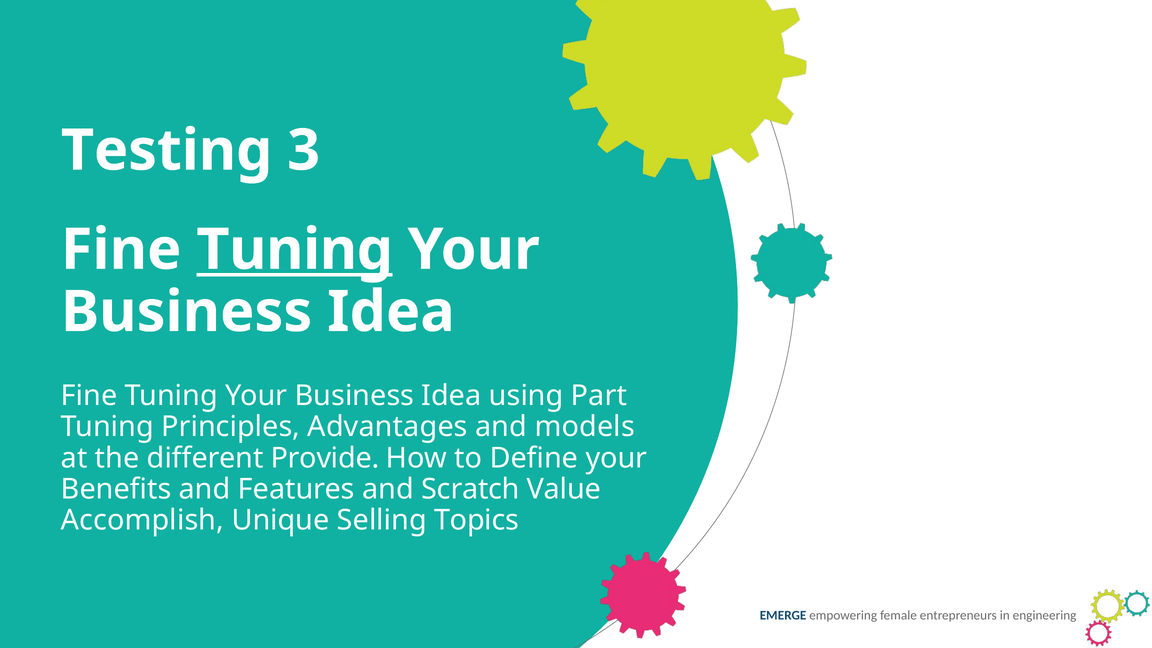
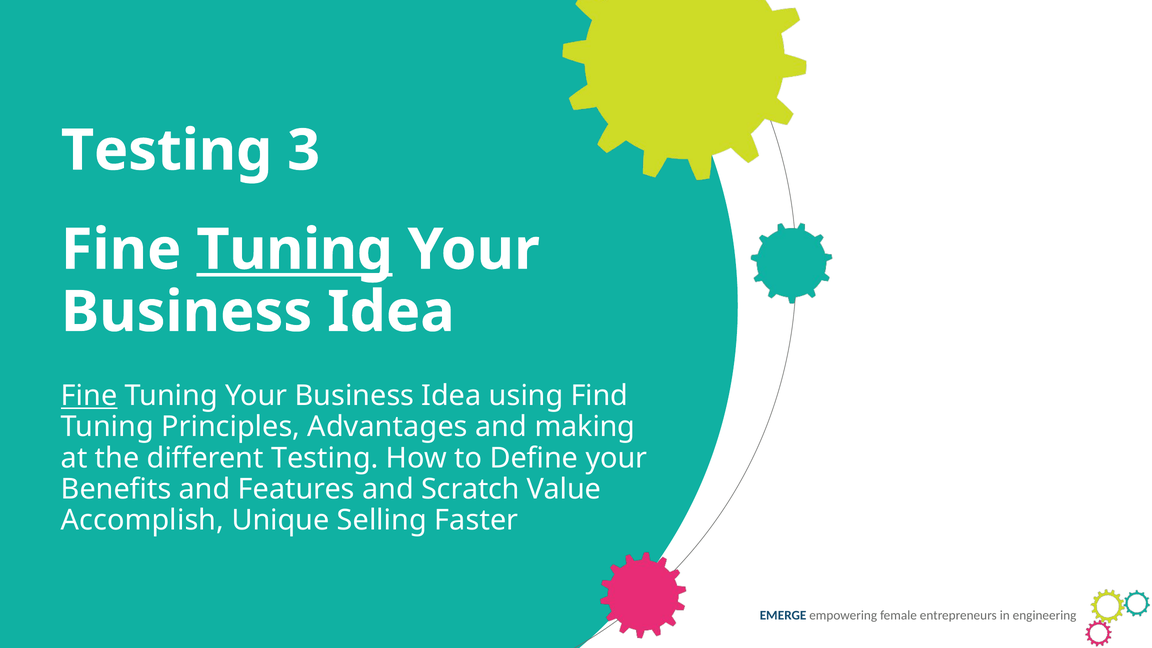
Fine underline: none -> present (89, 396)
Part: Part -> Find (599, 396)
models: models -> making (585, 427)
different Provide: Provide -> Testing (325, 458)
Topics: Topics -> Faster (476, 520)
